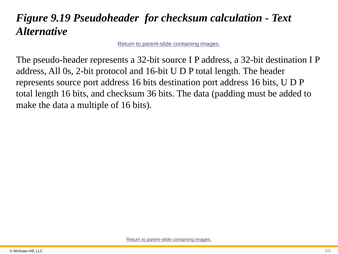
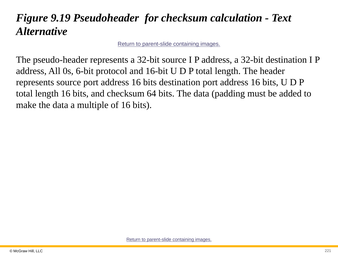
2-bit: 2-bit -> 6-bit (85, 71)
36: 36 -> 64 (151, 93)
